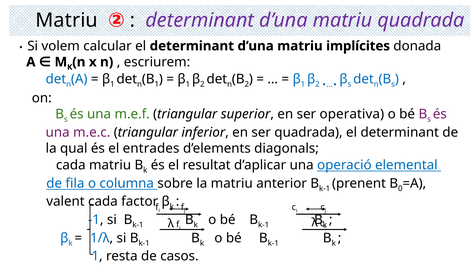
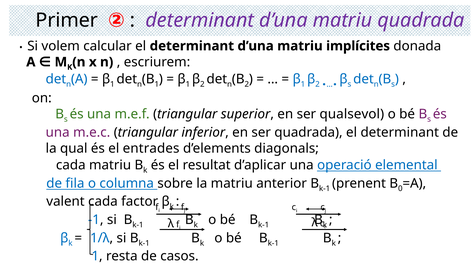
Matriu: Matriu -> Primer (67, 20)
operativa: operativa -> qualsevol (352, 114)
